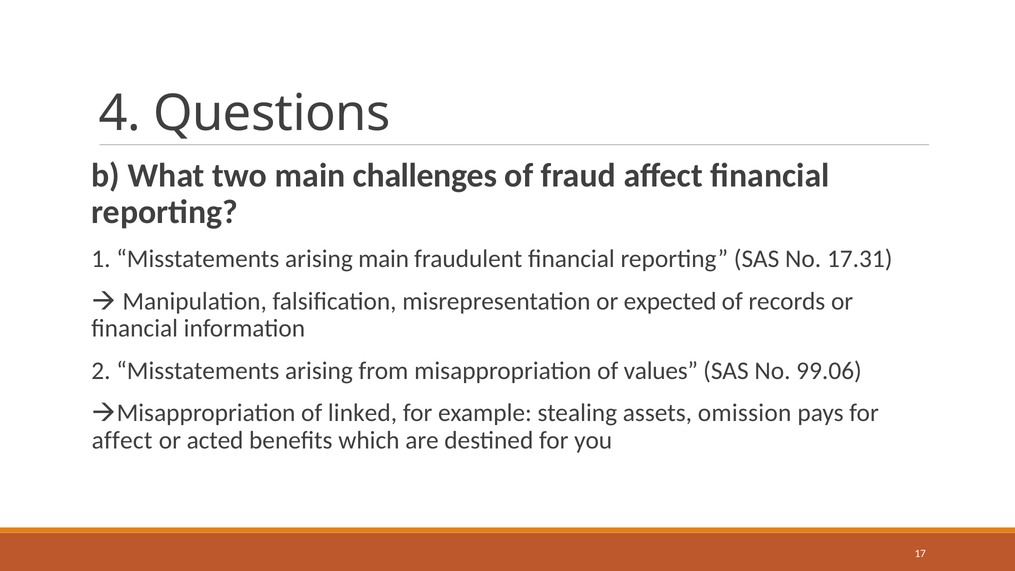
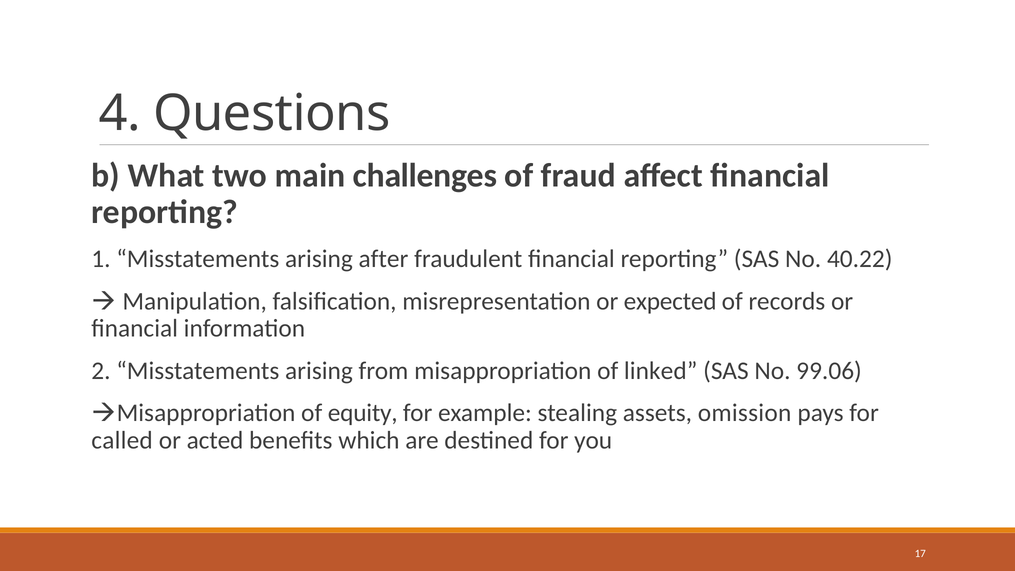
arising main: main -> after (383, 259)
17.31: 17.31 -> 40.22 (860, 259)
values: values -> linked (661, 371)
linked: linked -> equity (363, 413)
affect: affect -> called (122, 440)
